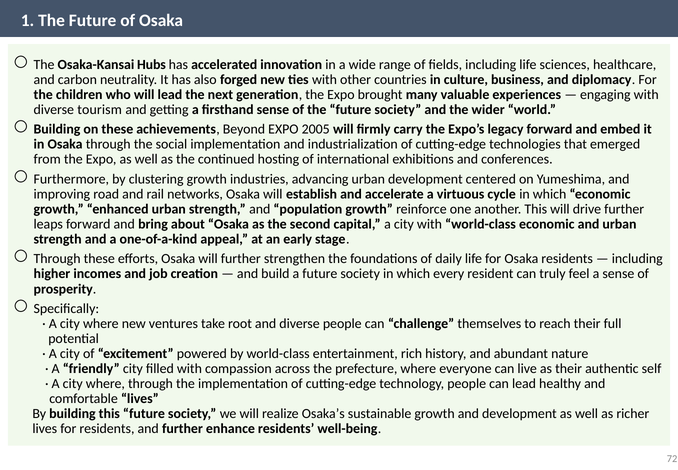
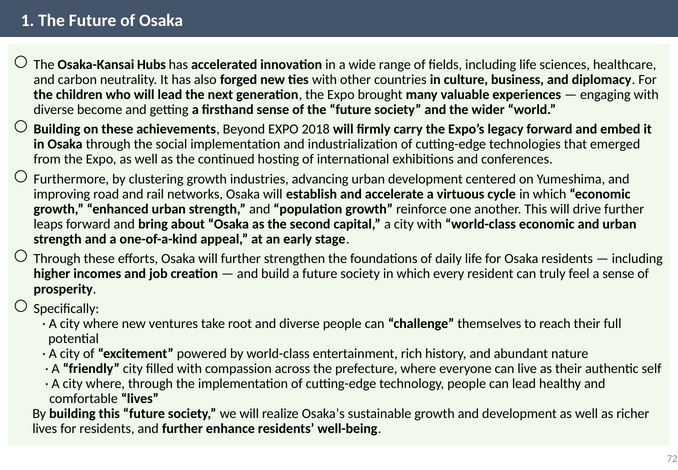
tourism: tourism -> become (100, 109)
2005: 2005 -> 2018 (316, 129)
